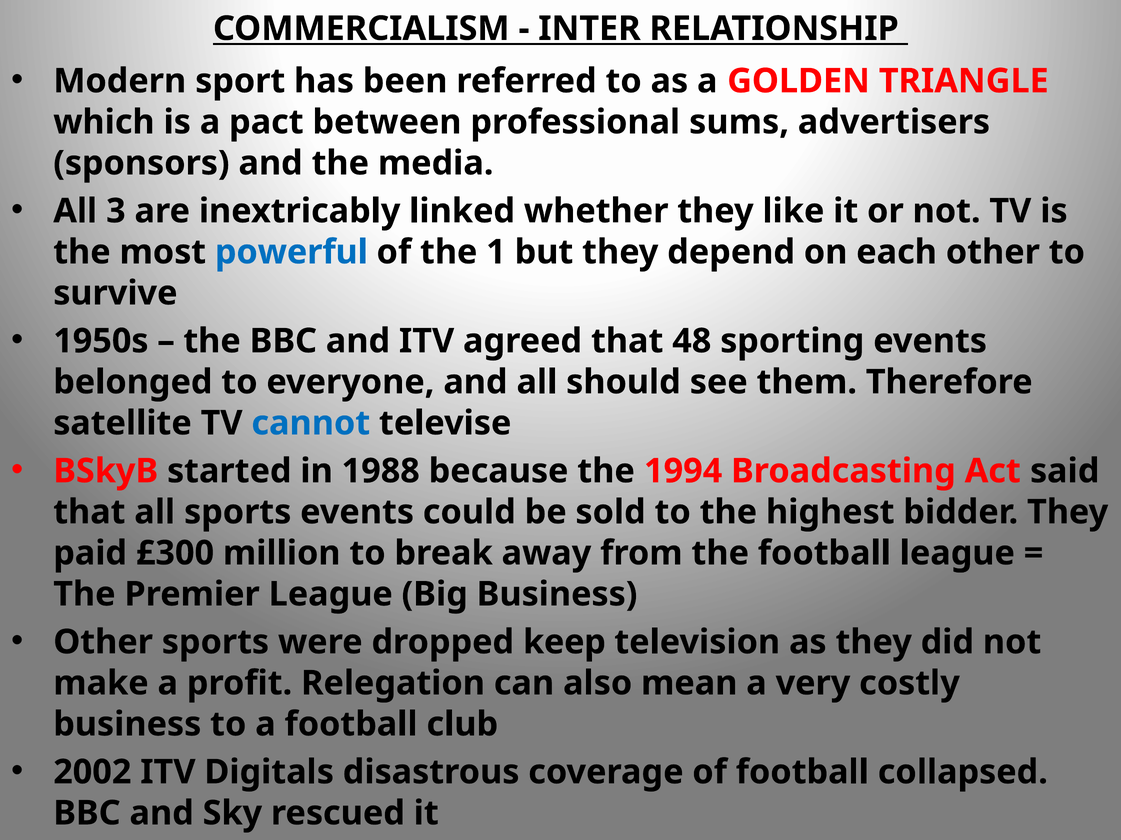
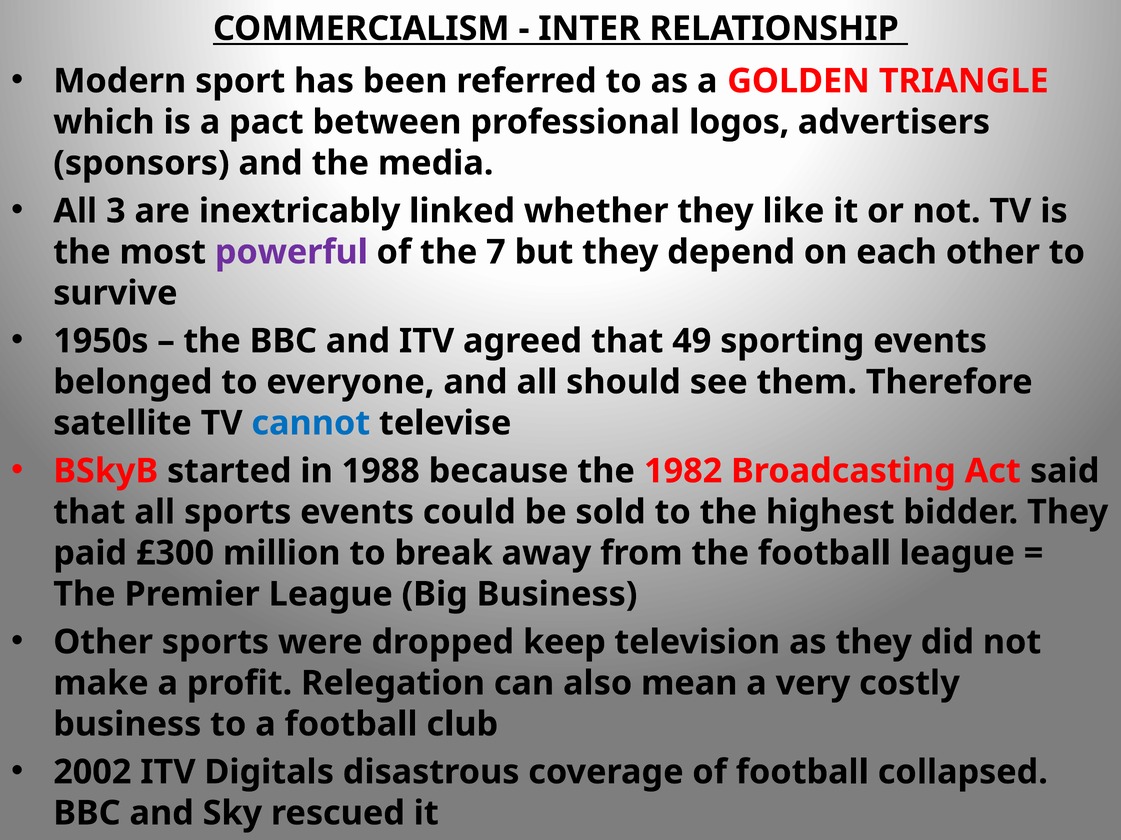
professional sums: sums -> logos (739, 122)
powerful colour: blue -> purple (291, 252)
1: 1 -> 7 (496, 252)
48: 48 -> 49 (692, 341)
1994: 1994 -> 1982 (683, 471)
